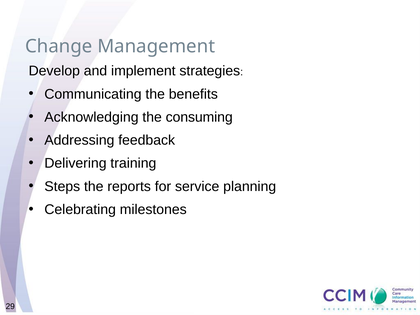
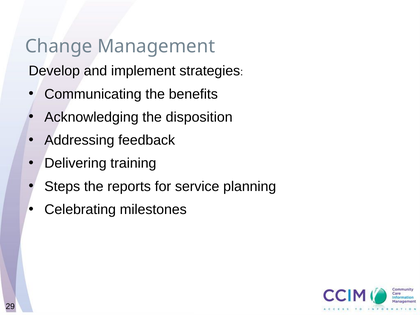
consuming: consuming -> disposition (199, 117)
